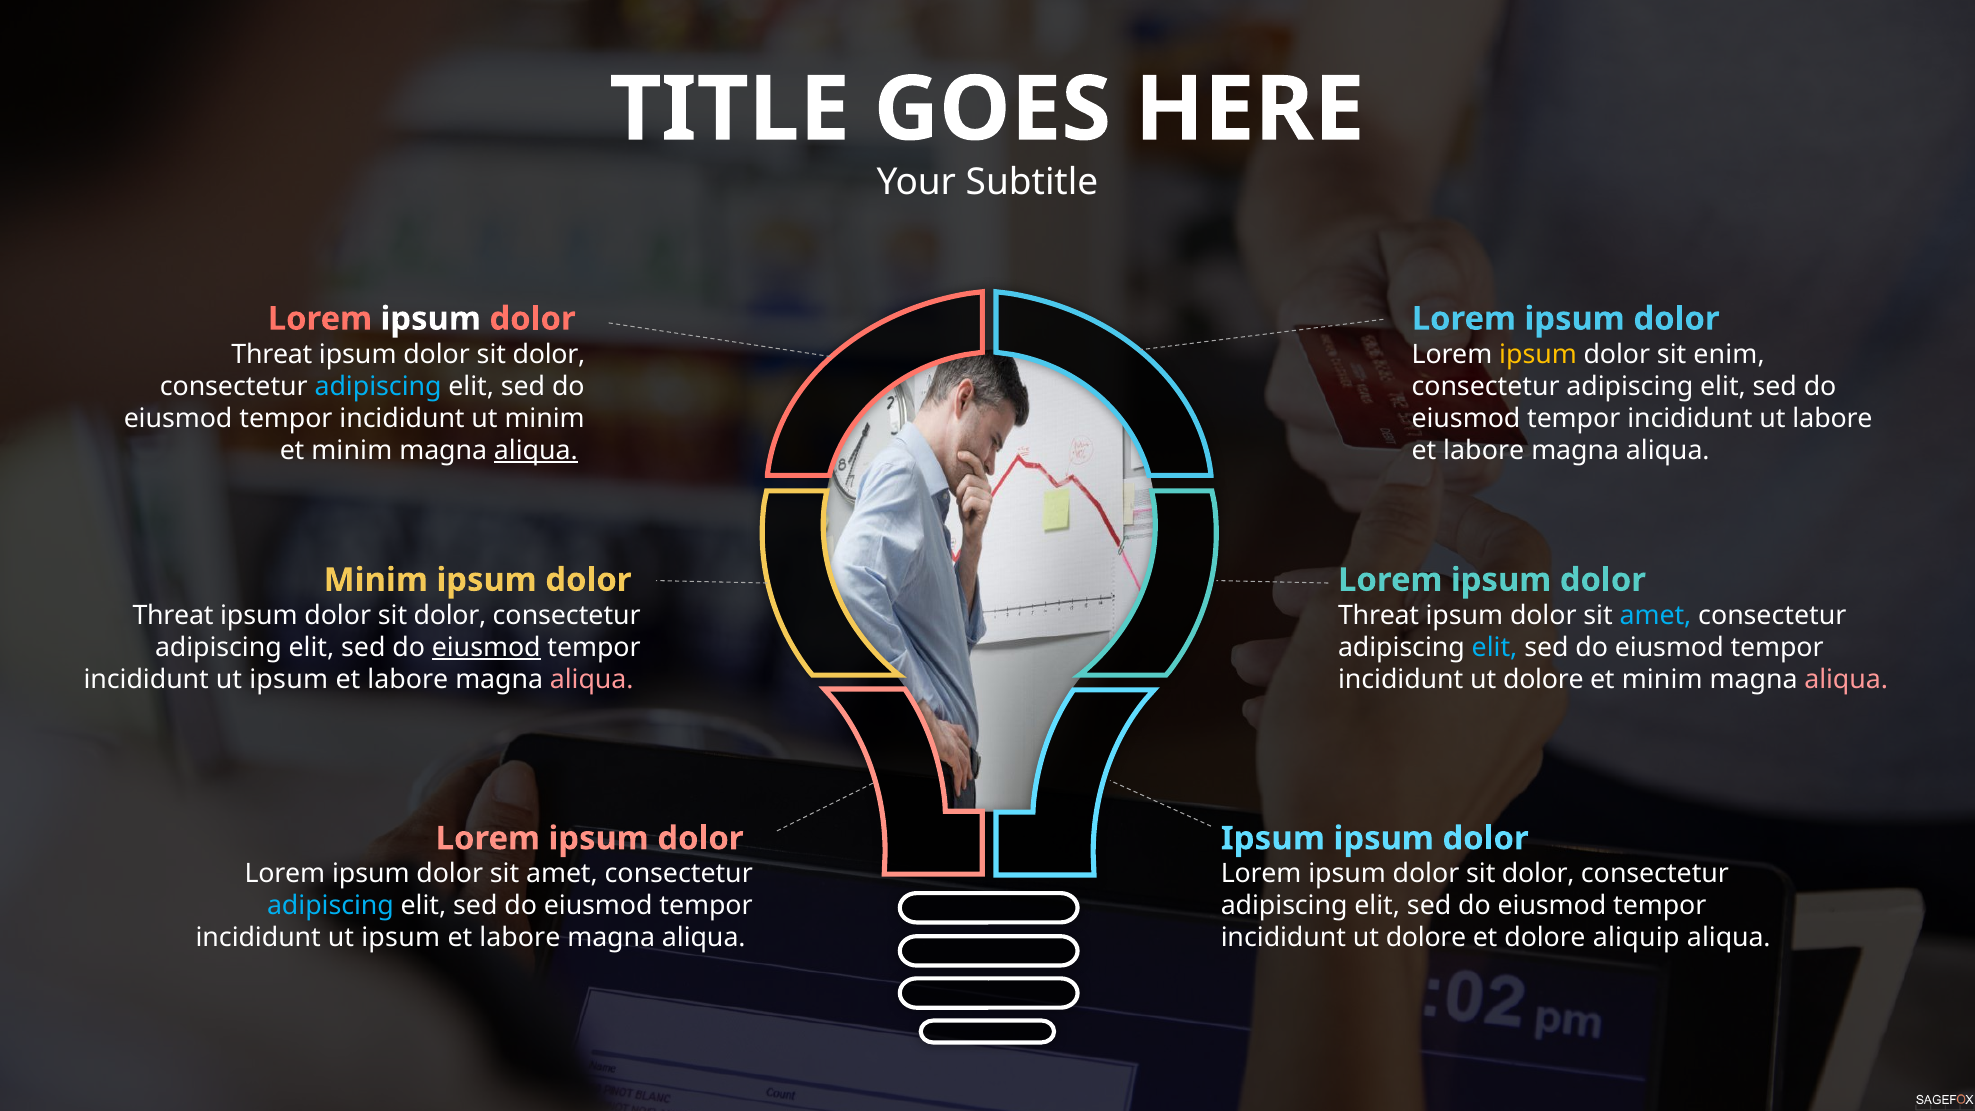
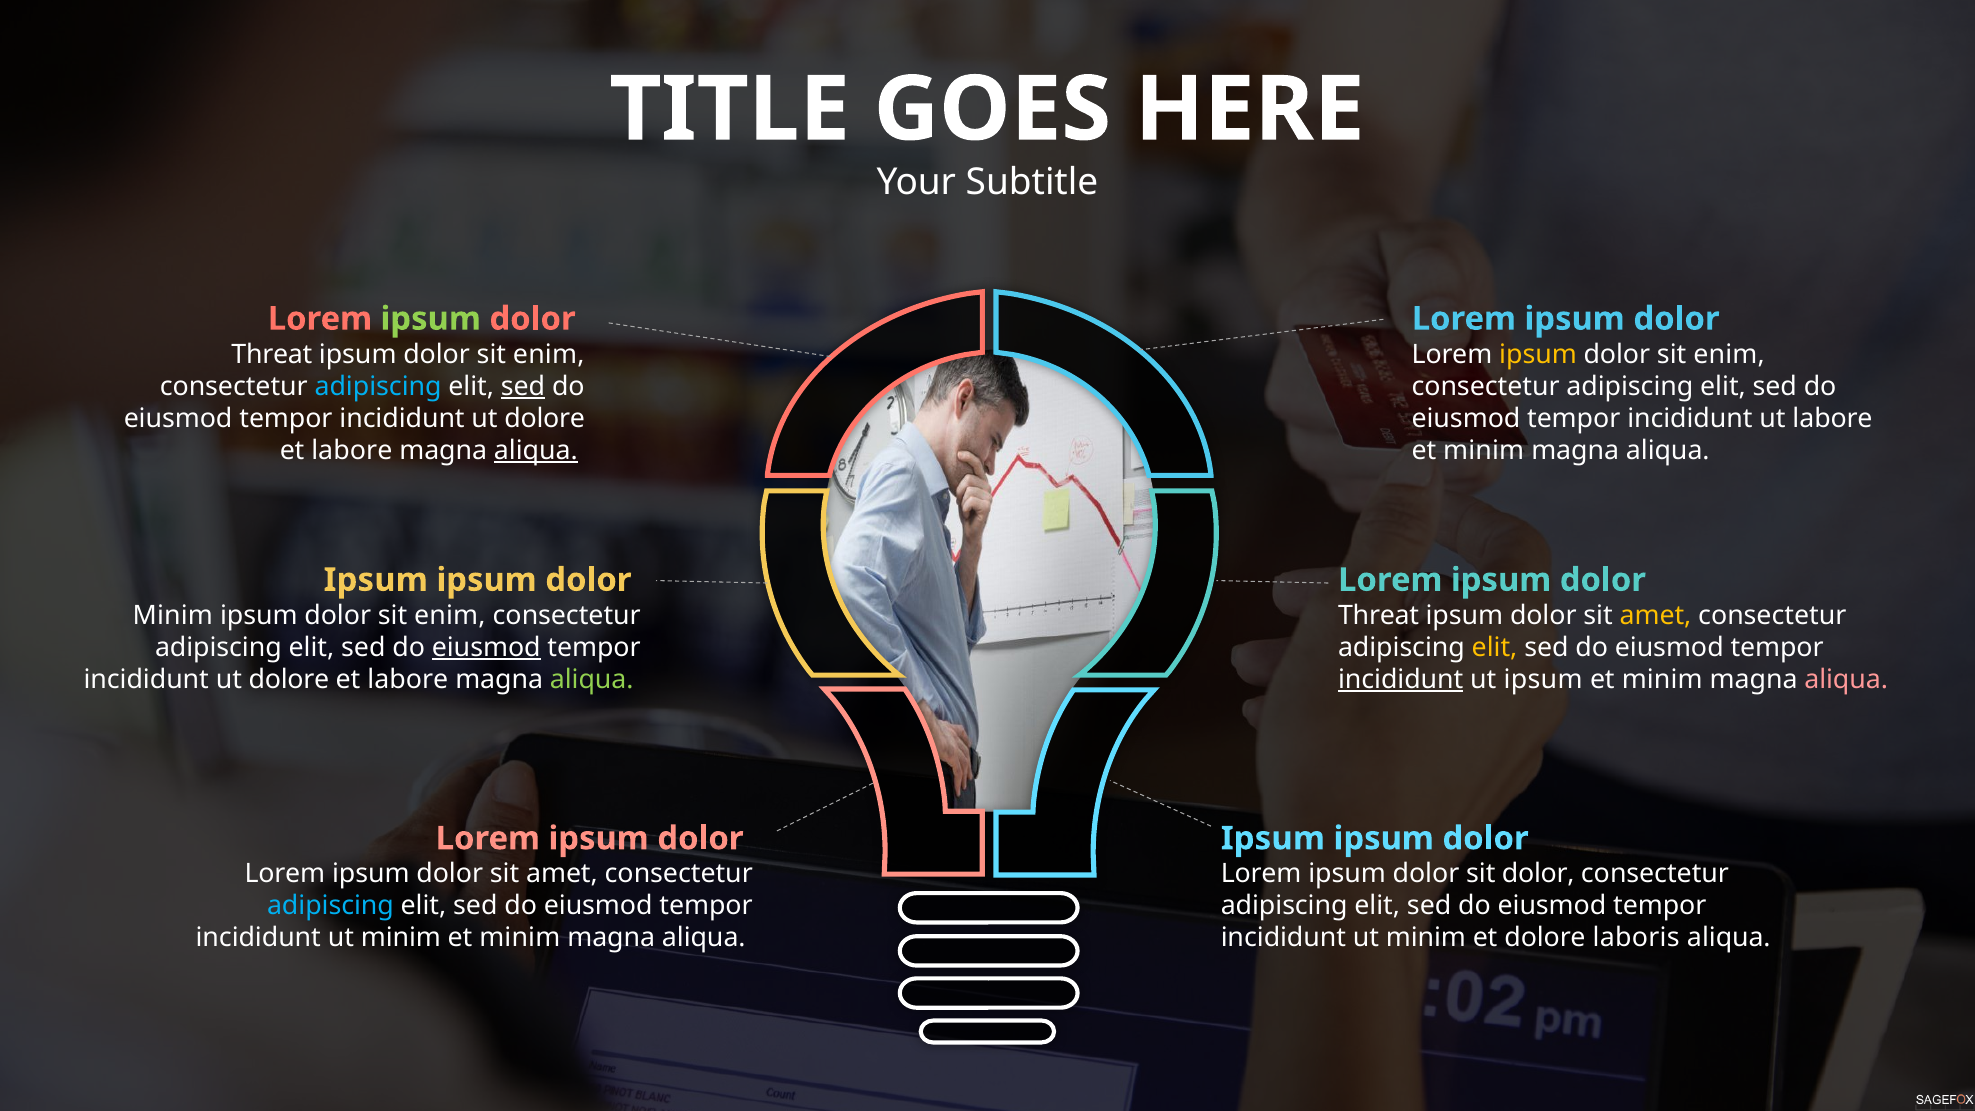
ipsum colour: white -> light green (431, 319)
dolor: dolor -> enim (549, 354)
sed underline: none -> present (523, 386)
minim: minim -> dolore (545, 418)
minim: minim -> labore (352, 451)
labore: labore -> minim (1484, 451)
Minim: Minim -> Ipsum (376, 580)
Threat: Threat -> Minim (173, 615)
dolor: dolor -> enim (450, 615)
amet colour: light blue -> yellow (1656, 615)
elit colour: light blue -> yellow (1495, 647)
ipsum: ipsum -> dolore (289, 680)
aliqua colour: pink -> light green (592, 680)
incididunt underline: none -> present (1401, 680)
dolore: dolore -> ipsum (1543, 680)
ipsum: ipsum -> minim (401, 938)
labore: labore -> minim (520, 938)
dolore: dolore -> minim (1426, 938)
aliquip: aliquip -> laboris (1636, 938)
